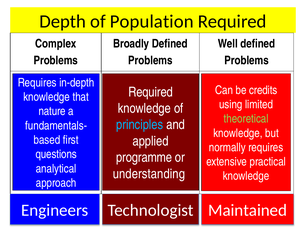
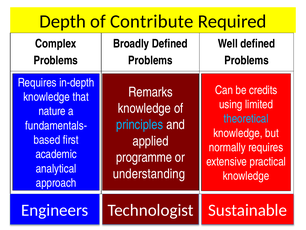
Population: Population -> Contribute (152, 21)
Required: Required -> Remarks (151, 92)
theoretical colour: light green -> light blue (246, 119)
questions: questions -> academic (56, 154)
Maintained: Maintained -> Sustainable (248, 210)
